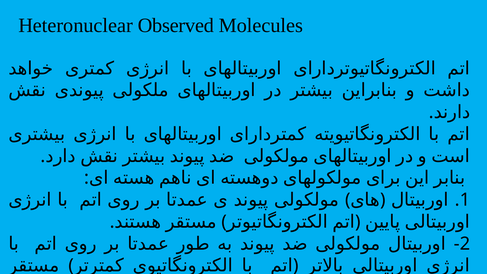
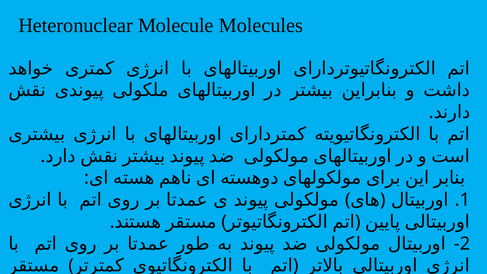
Observed: Observed -> Molecule (176, 26)
